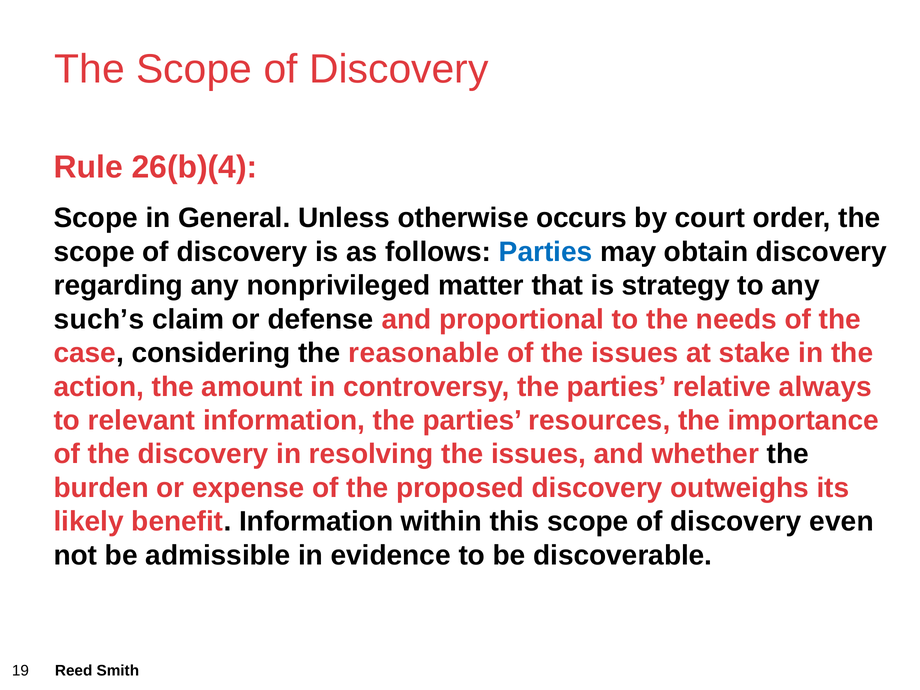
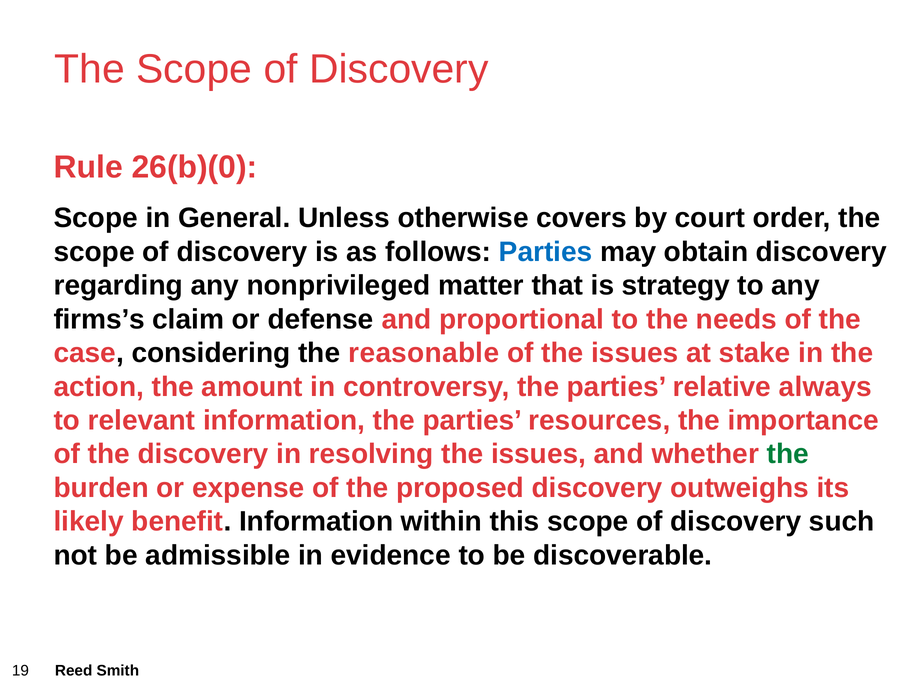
26(b)(4: 26(b)(4 -> 26(b)(0 (194, 167)
occurs: occurs -> covers (581, 218)
such’s: such’s -> firms’s (99, 319)
the colour: black -> green (788, 454)
even: even -> such (842, 522)
